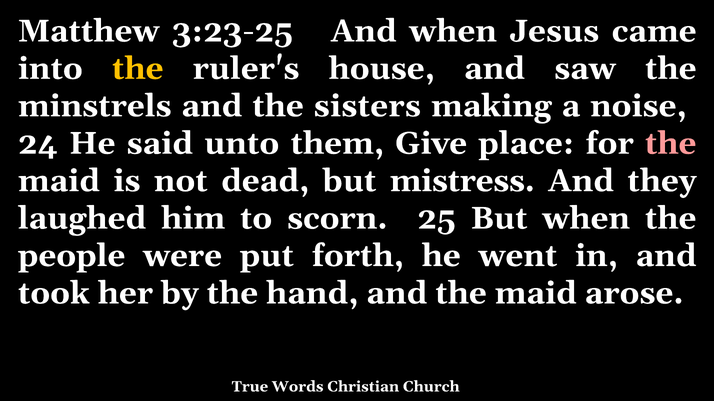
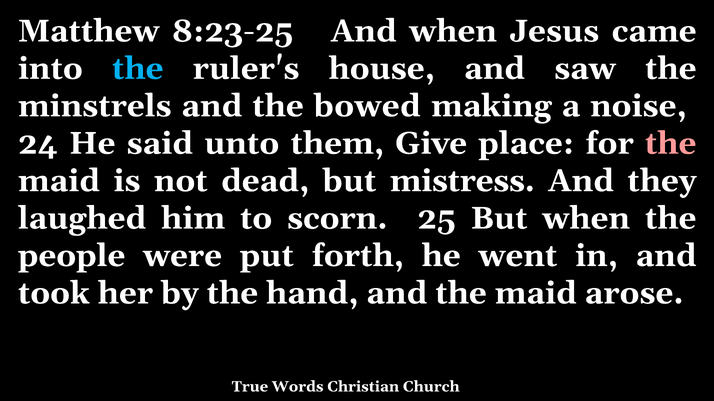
3:23-25: 3:23-25 -> 8:23-25 (232, 31)
the colour: yellow -> light blue (138, 69)
sisters: sisters -> bowed (367, 106)
